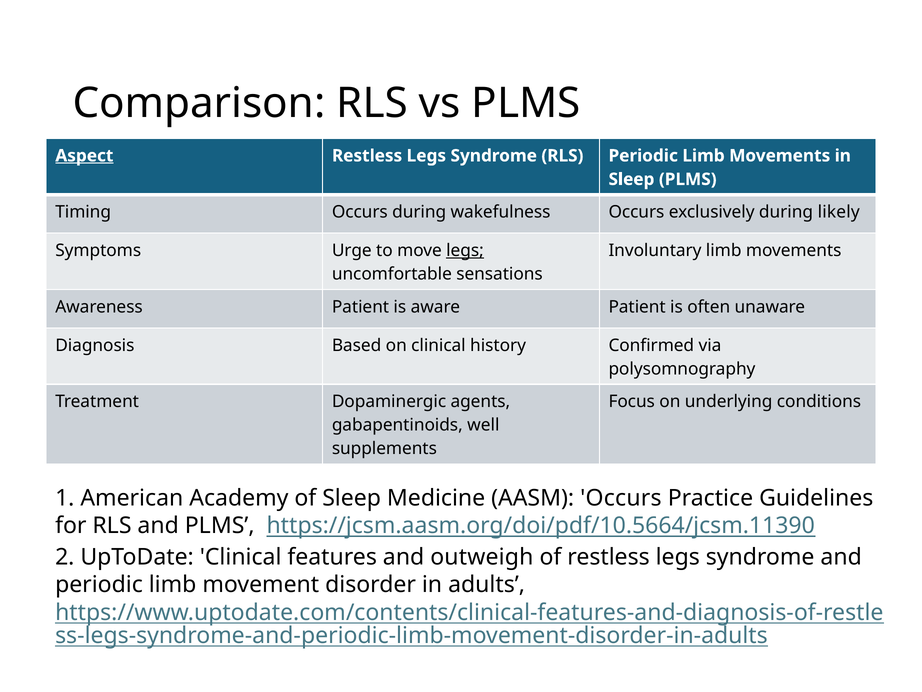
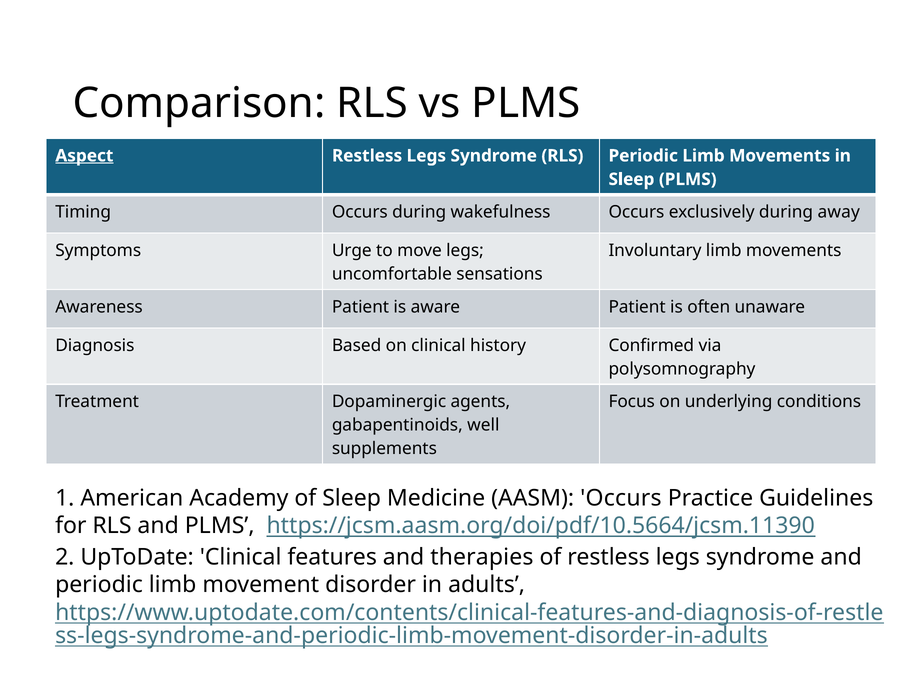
likely: likely -> away (839, 212)
legs underline: present -> none (465, 250)
outweigh: outweigh -> therapies (482, 557)
